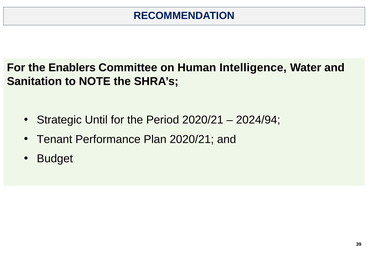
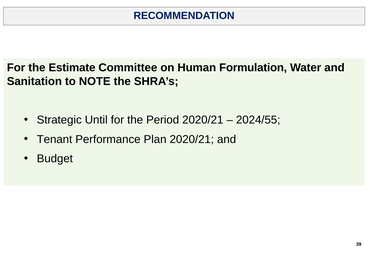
Enablers: Enablers -> Estimate (72, 68)
Intelligence: Intelligence -> Formulation (253, 68)
2024/94: 2024/94 -> 2024/55 (258, 120)
